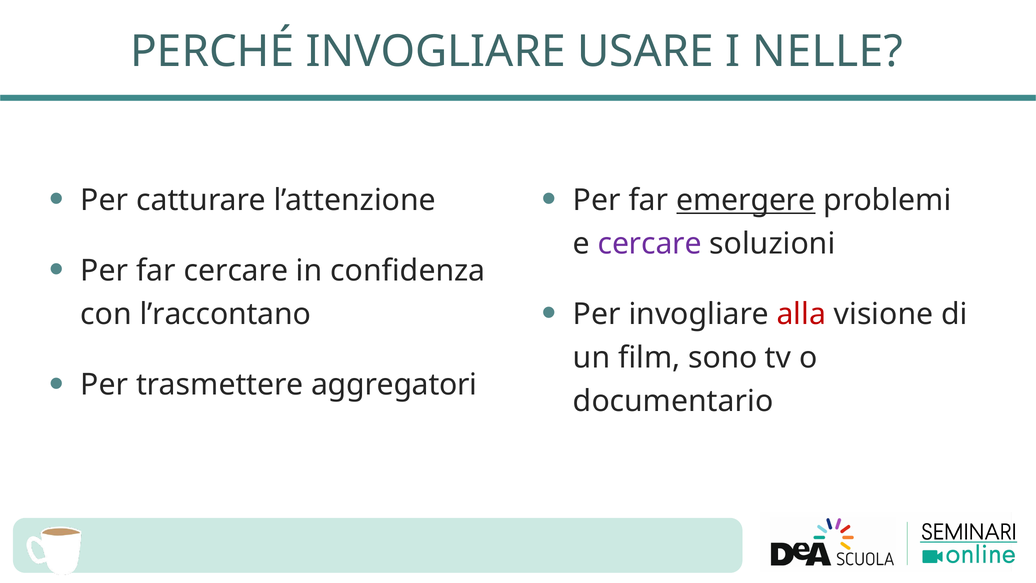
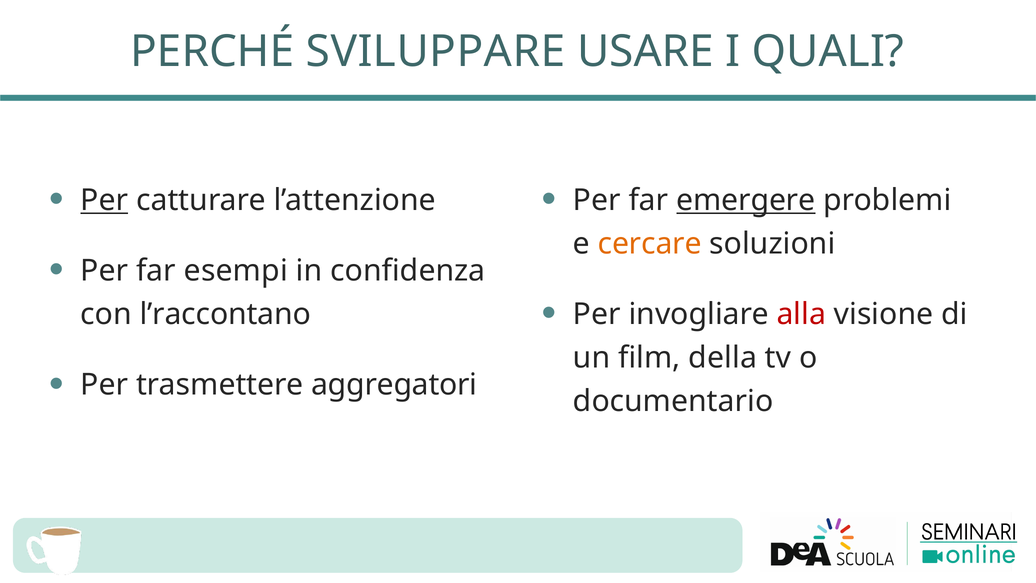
PERCHÉ INVOGLIARE: INVOGLIARE -> SVILUPPARE (435, 52)
NELLE: NELLE -> QUALI (828, 52)
Per underline: none -> present (104, 200)
cercare colour: purple -> orange (650, 244)
far cercare: cercare -> esempi (236, 271)
sono: sono -> della (723, 358)
